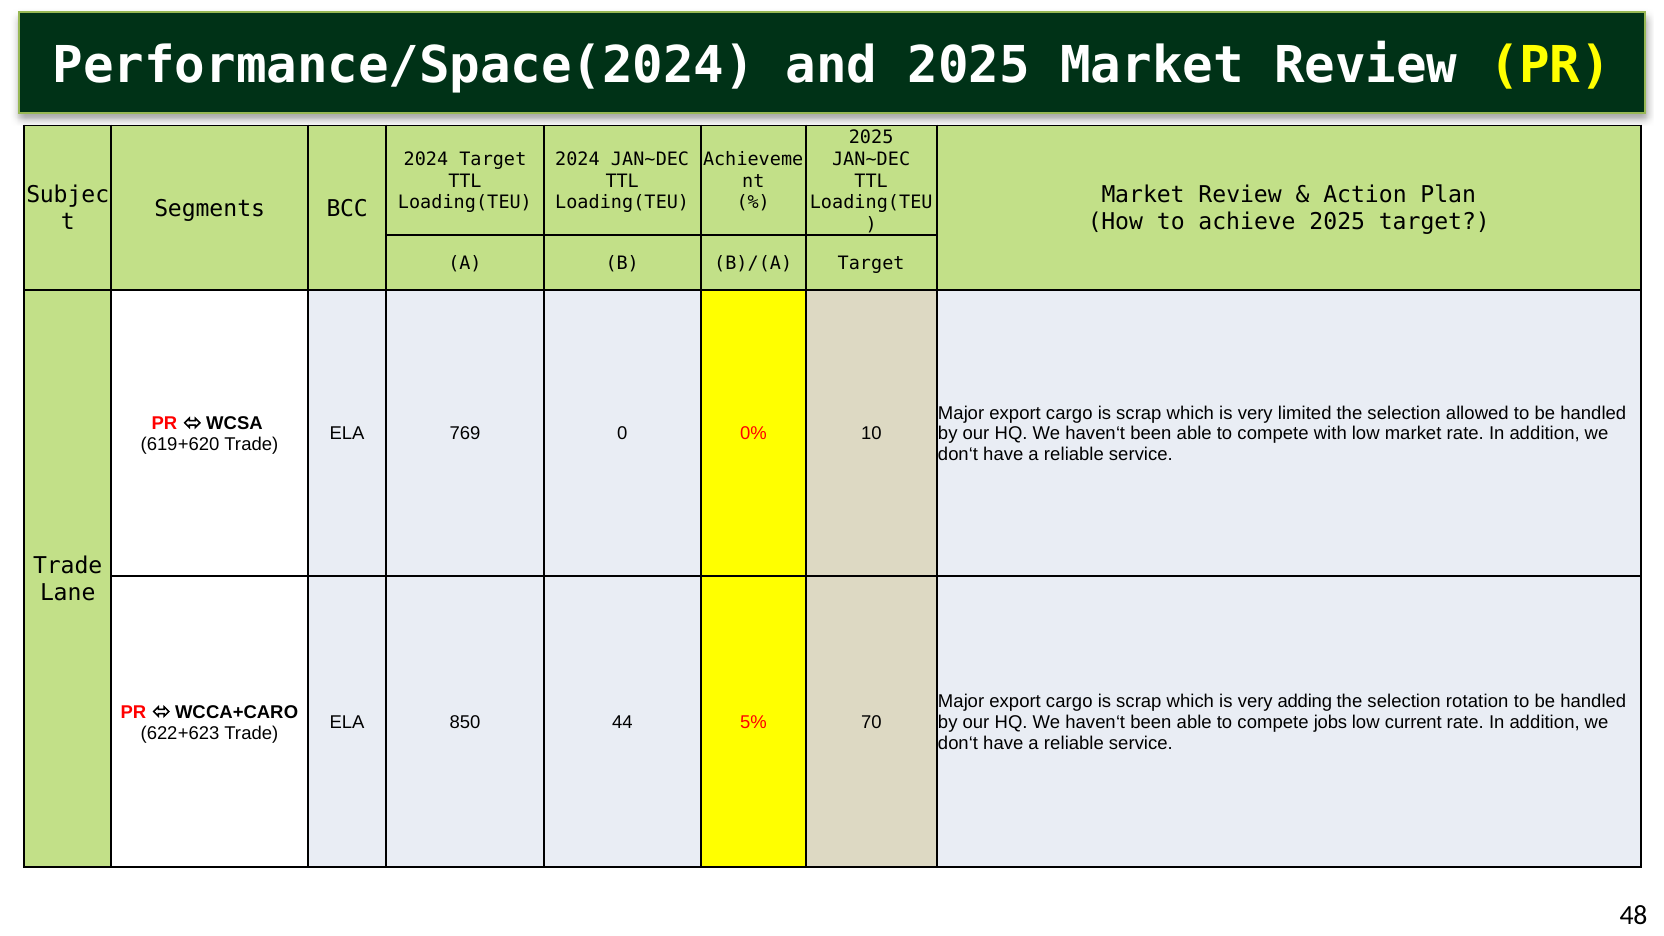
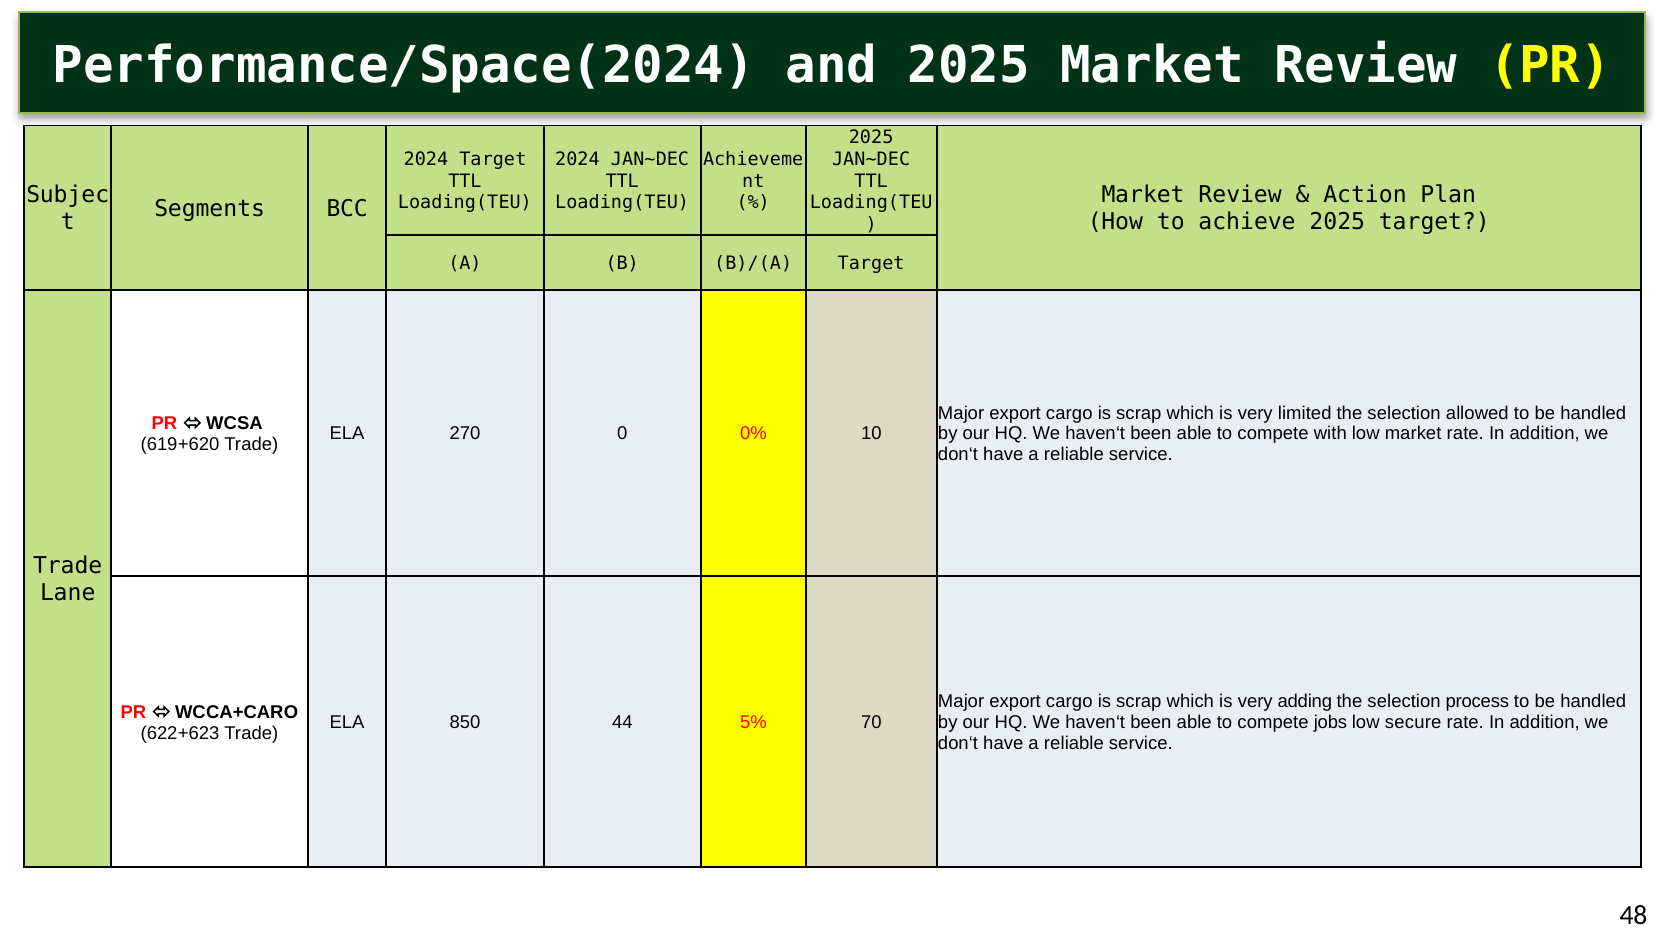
769: 769 -> 270 (465, 434)
rotation: rotation -> process (1477, 702)
current: current -> secure (1413, 723)
